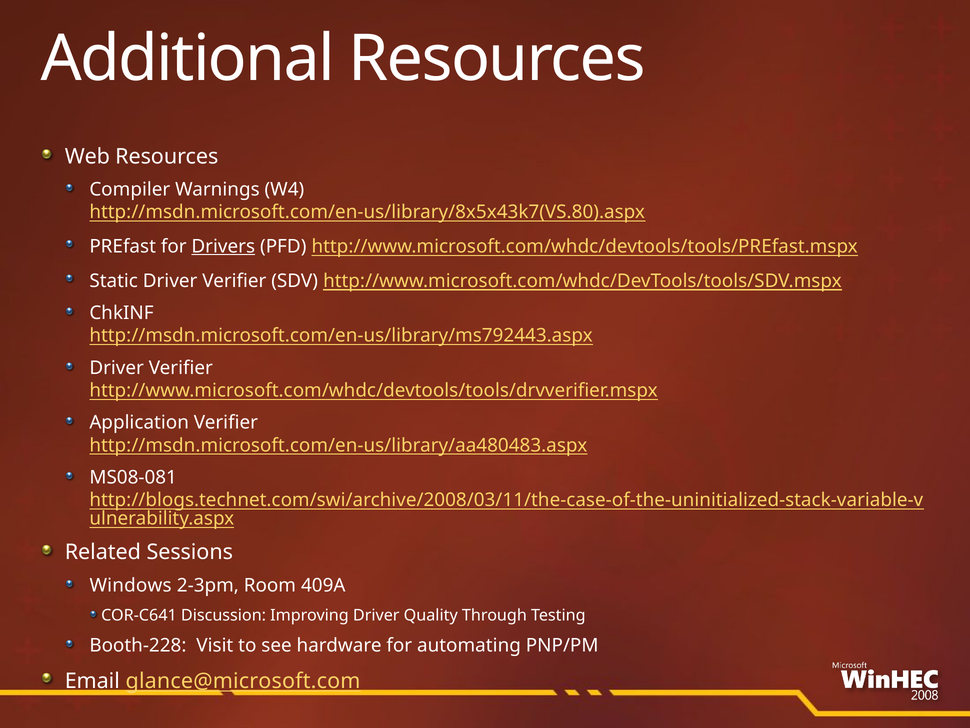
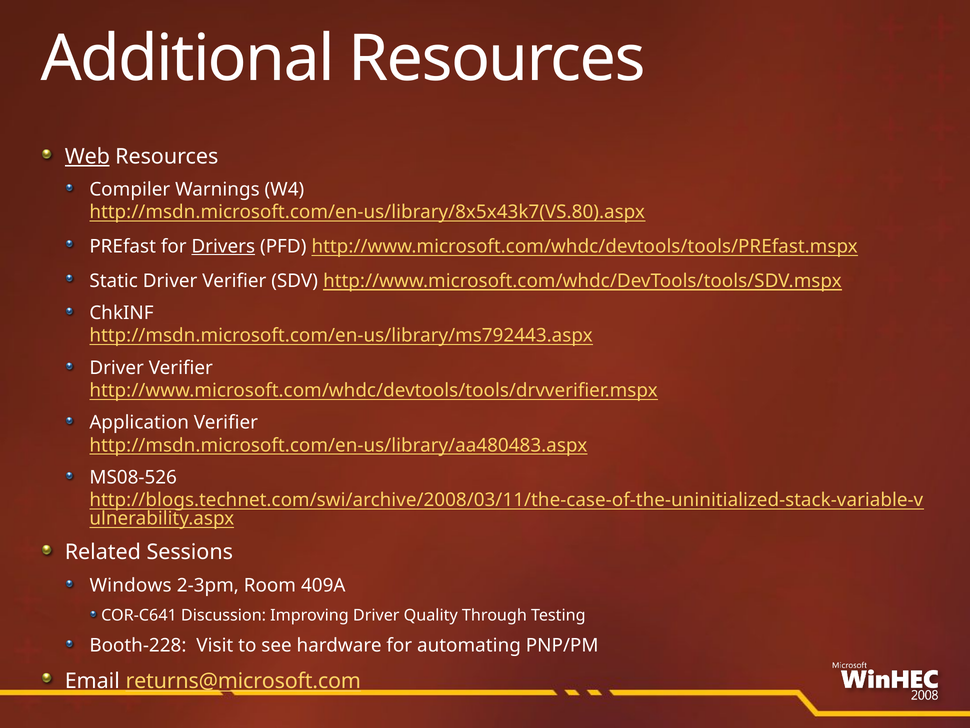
Web underline: none -> present (87, 156)
MS08-081: MS08-081 -> MS08-526 (133, 477)
glance@microsoft.com: glance@microsoft.com -> returns@microsoft.com (243, 681)
